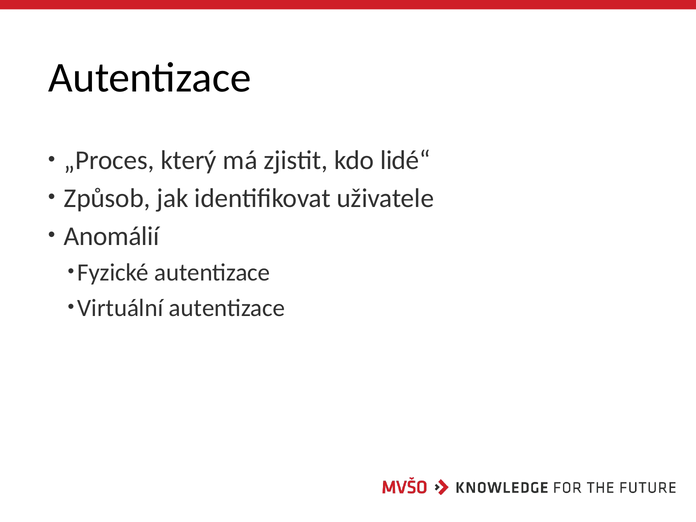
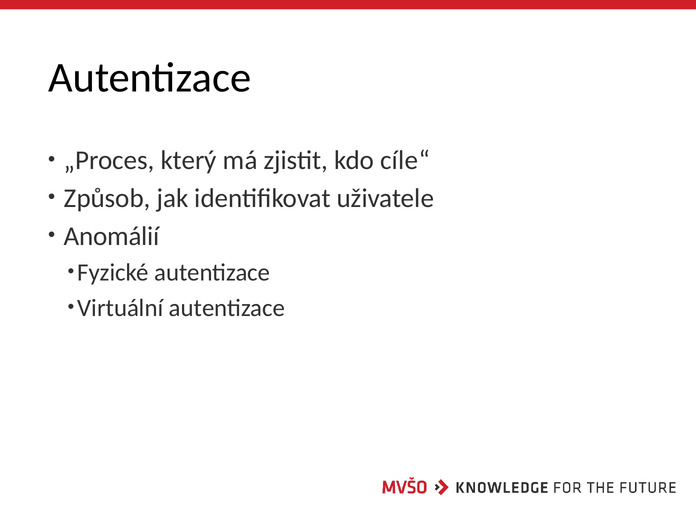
lidé“: lidé“ -> cíle“ (405, 161)
